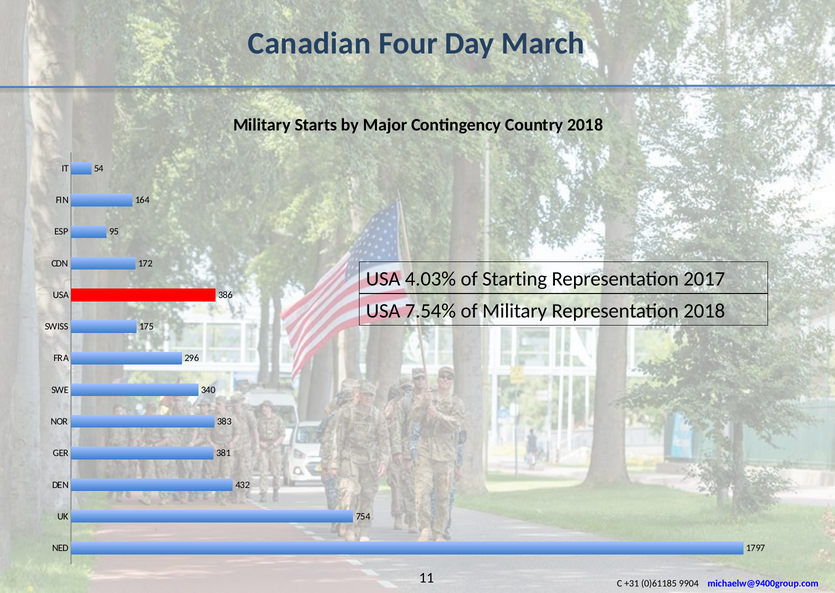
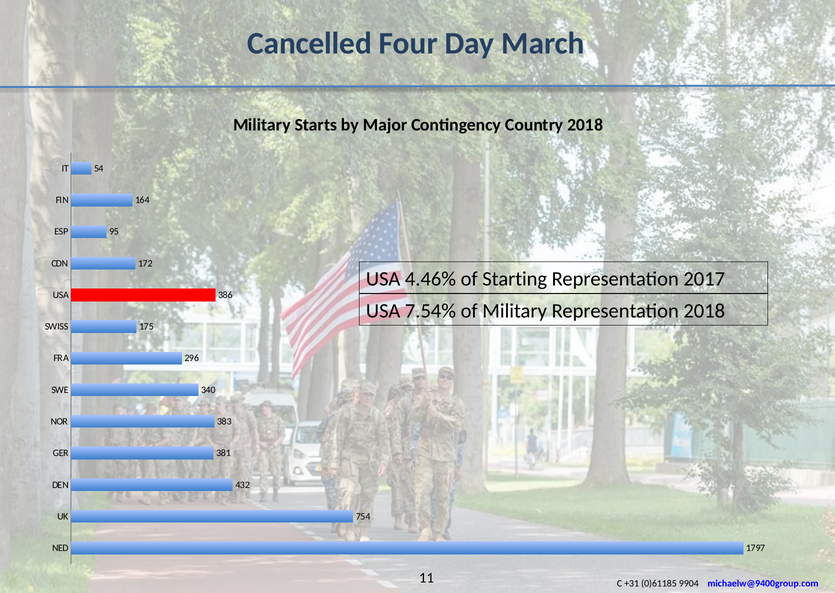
Canadian: Canadian -> Cancelled (310, 44)
4.03%: 4.03% -> 4.46% (430, 279)
